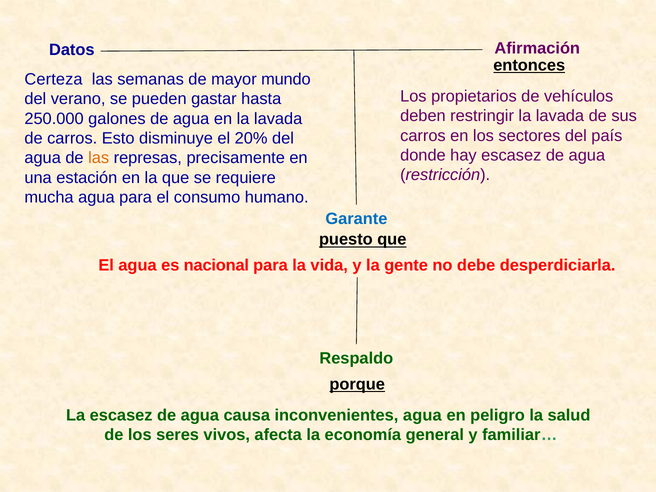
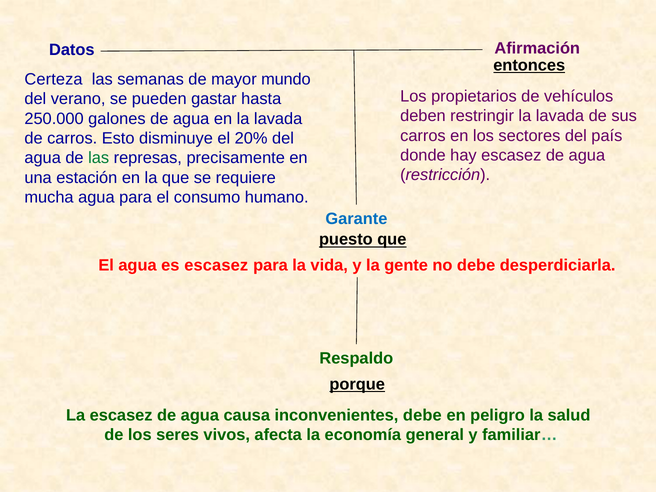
las colour: orange -> green (99, 158)
es nacional: nacional -> escasez (216, 265)
inconvenientes agua: agua -> debe (422, 415)
